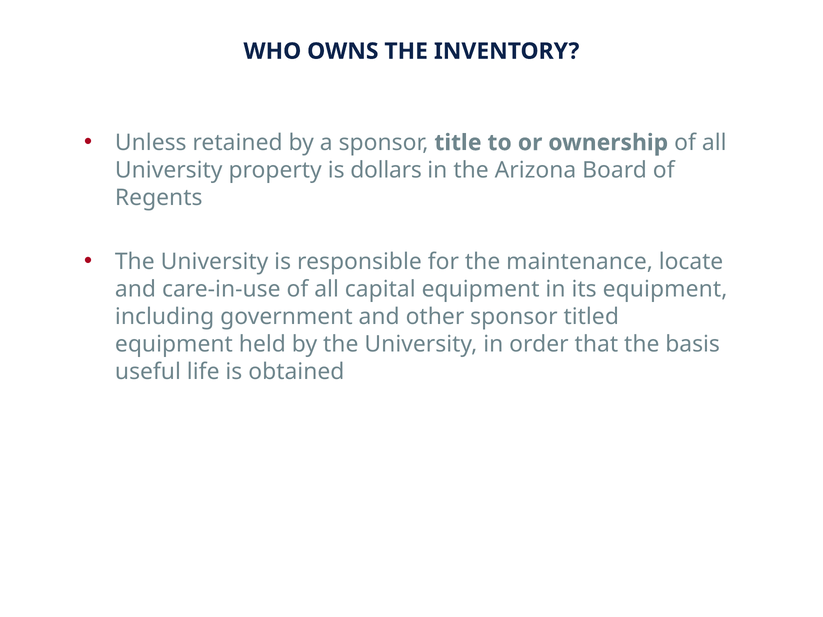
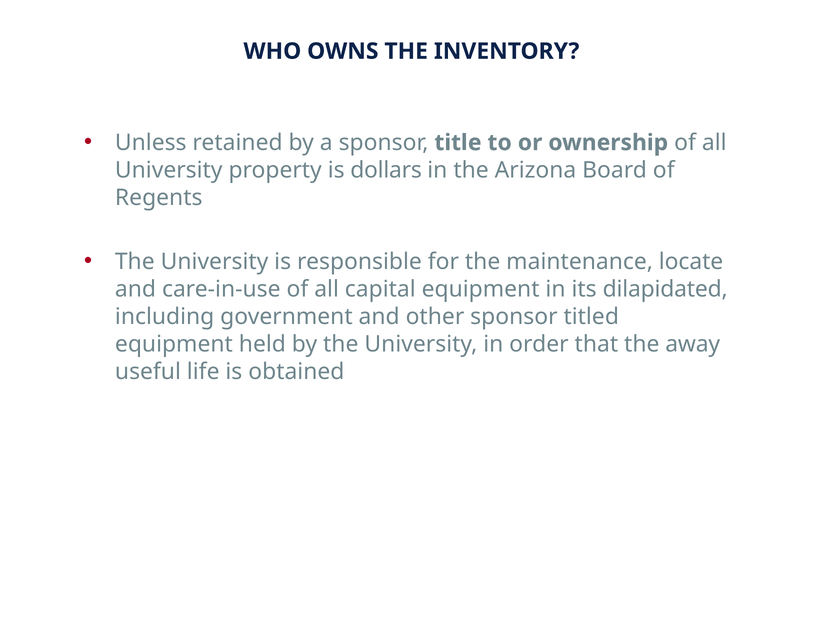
its equipment: equipment -> dilapidated (665, 289)
basis: basis -> away (693, 344)
